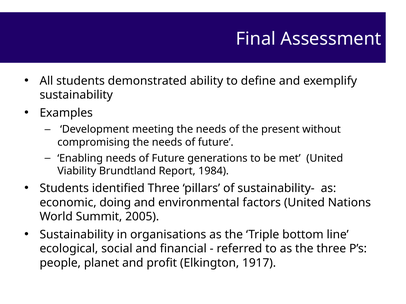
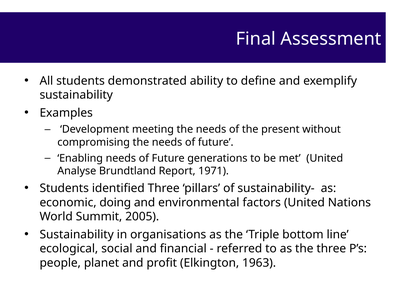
Viability: Viability -> Analyse (77, 171)
1984: 1984 -> 1971 (214, 171)
1917: 1917 -> 1963 (259, 263)
